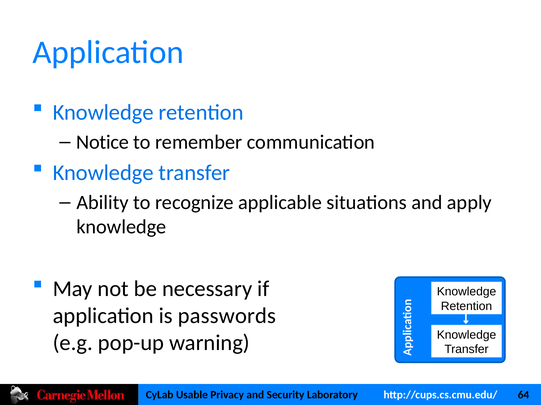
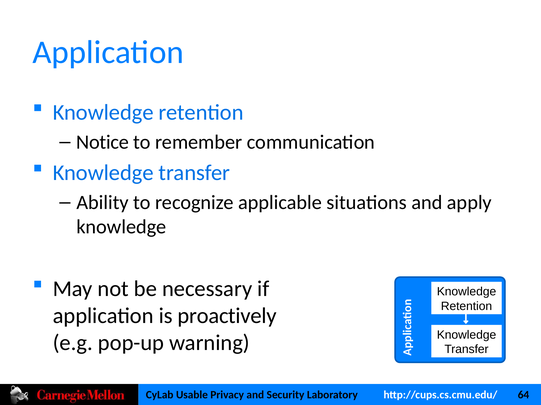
passwords: passwords -> proactively (227, 316)
